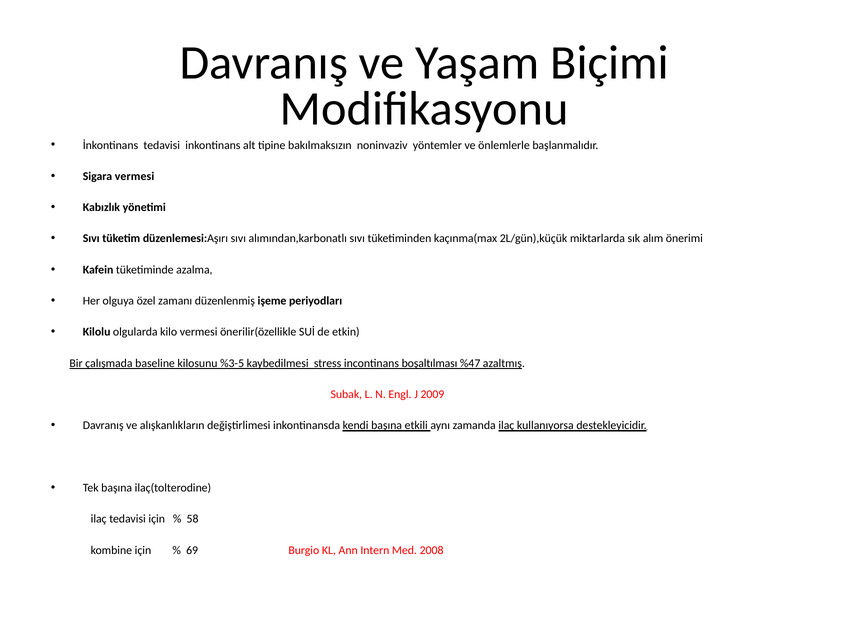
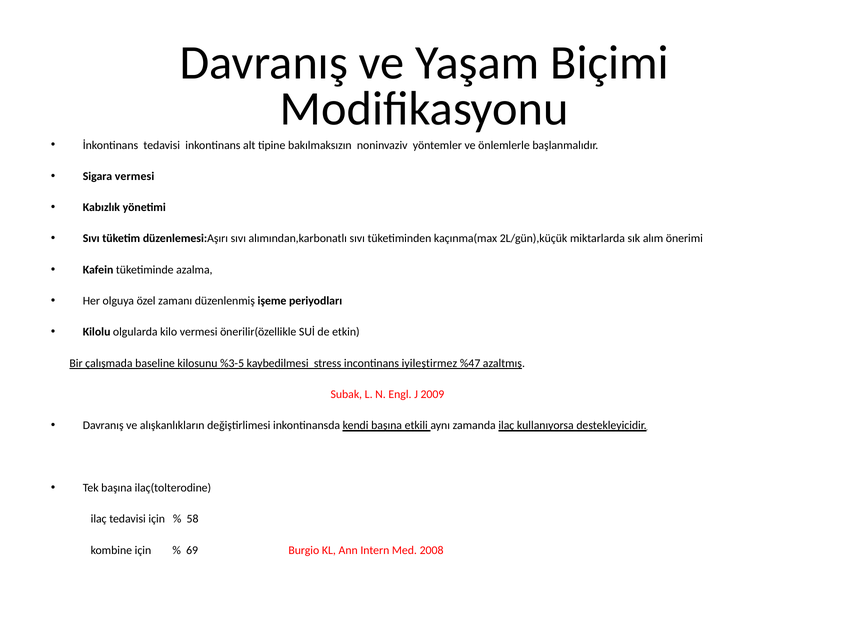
boşaltılması: boşaltılması -> iyileştirmez (429, 363)
